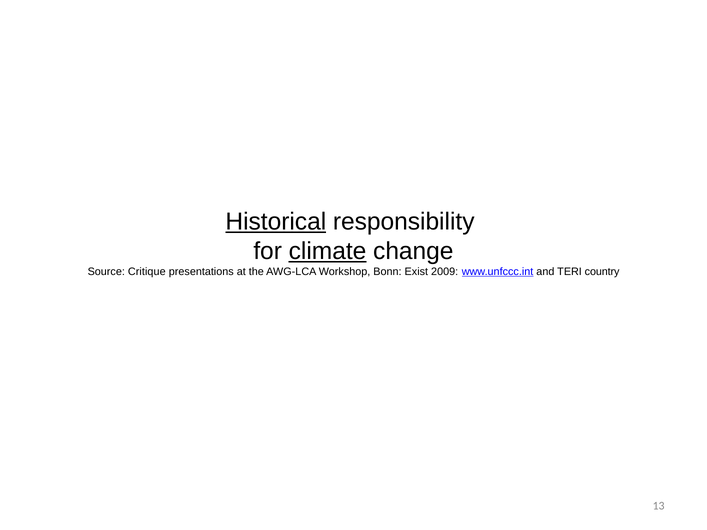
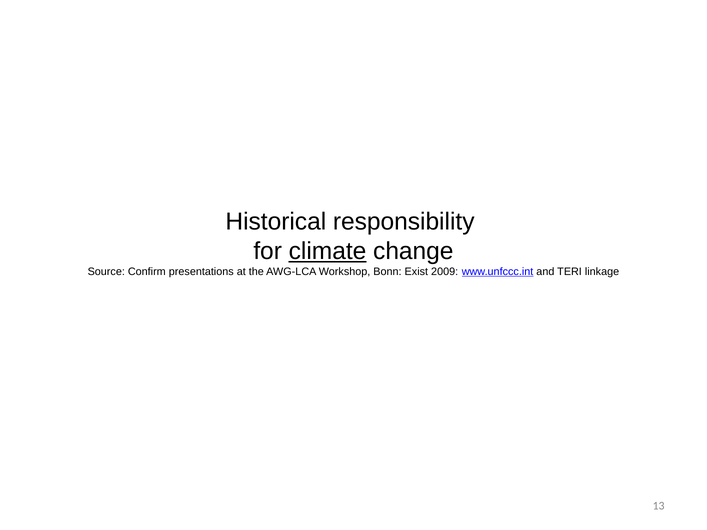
Historical underline: present -> none (276, 222)
Critique: Critique -> Confirm (147, 272)
country: country -> linkage (602, 272)
